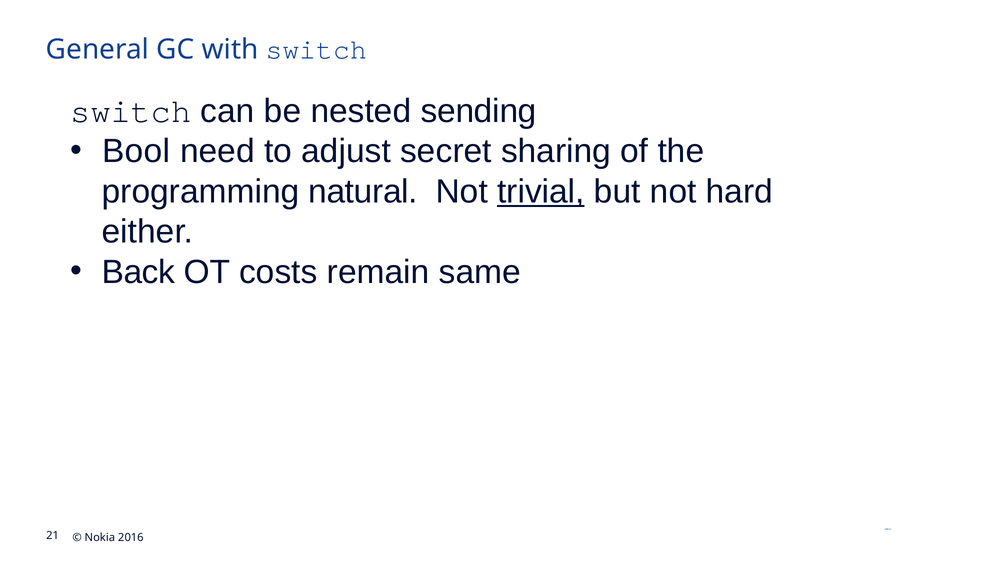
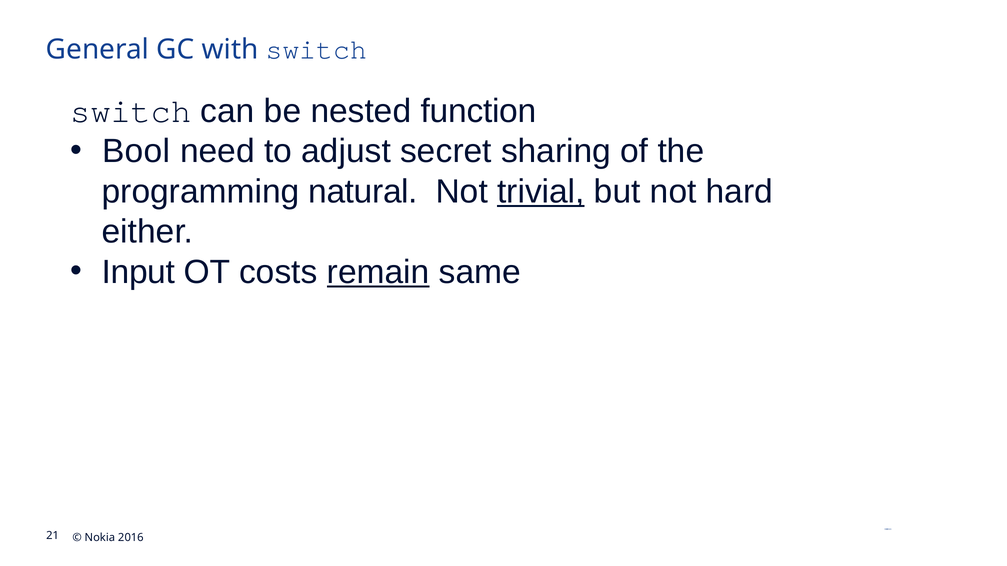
sending: sending -> function (479, 111)
Back: Back -> Input (138, 272)
remain underline: none -> present (378, 272)
